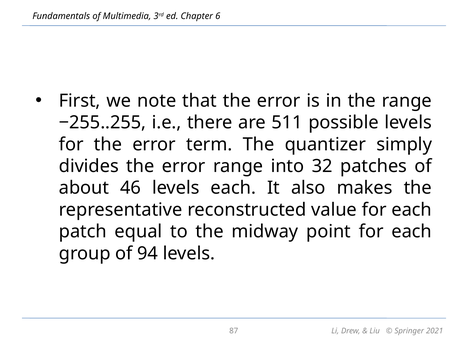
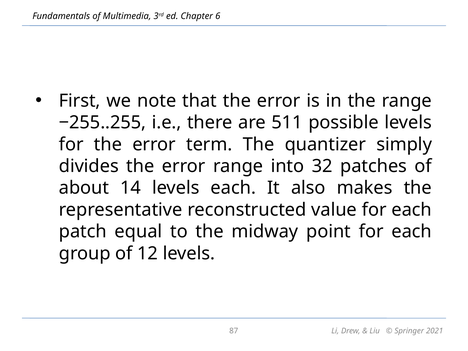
46: 46 -> 14 (131, 188)
94: 94 -> 12 (148, 253)
